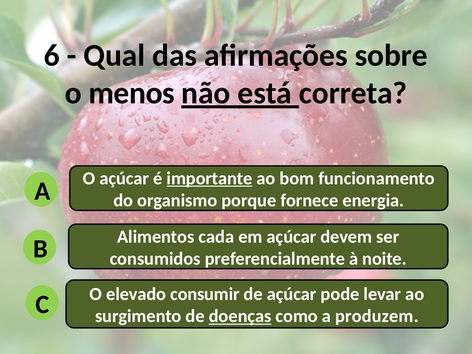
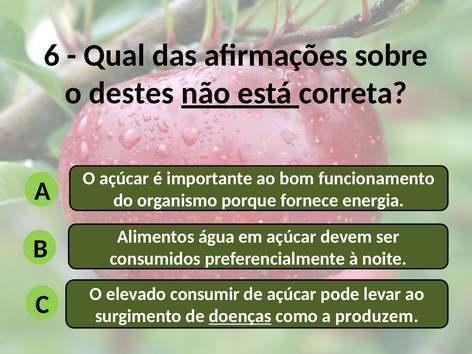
menos: menos -> destes (131, 93)
importante underline: present -> none (210, 178)
cada: cada -> água (216, 237)
